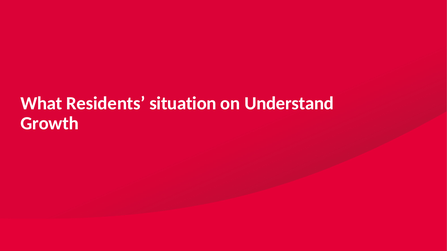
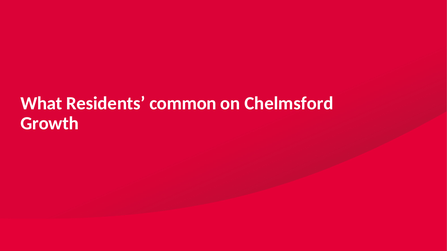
situation: situation -> common (183, 103)
Understand: Understand -> Chelmsford (289, 103)
